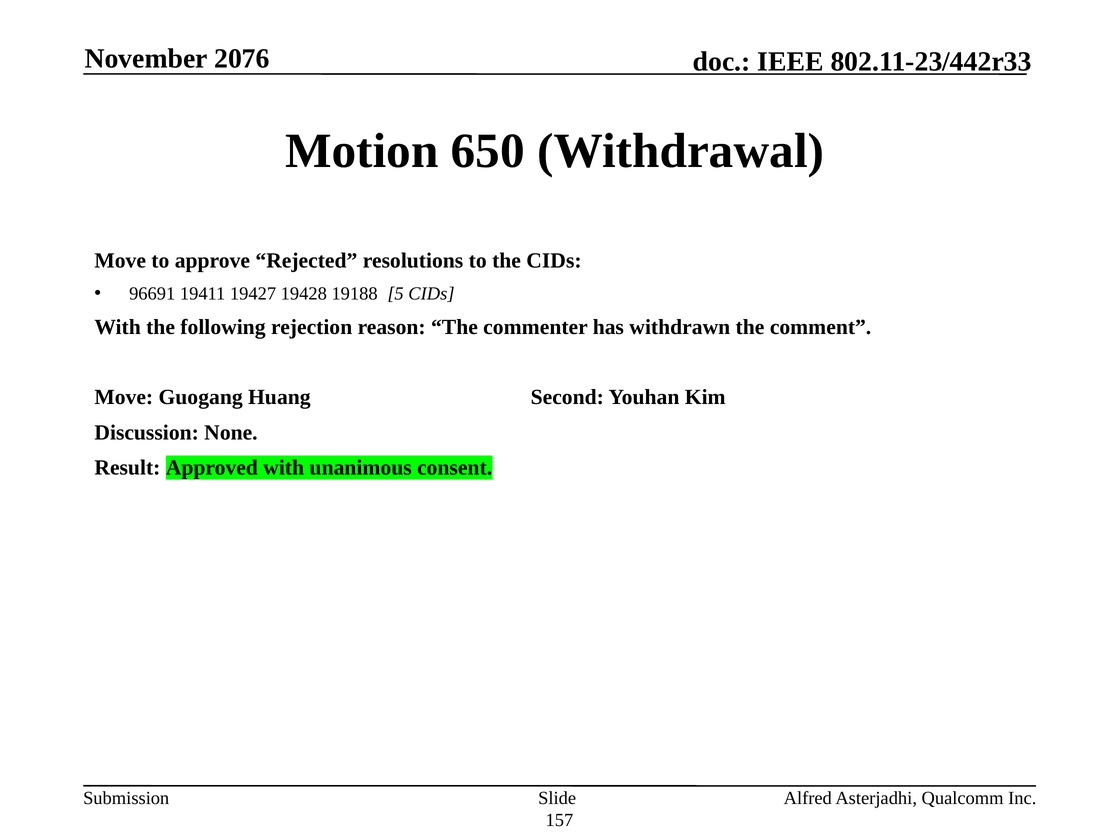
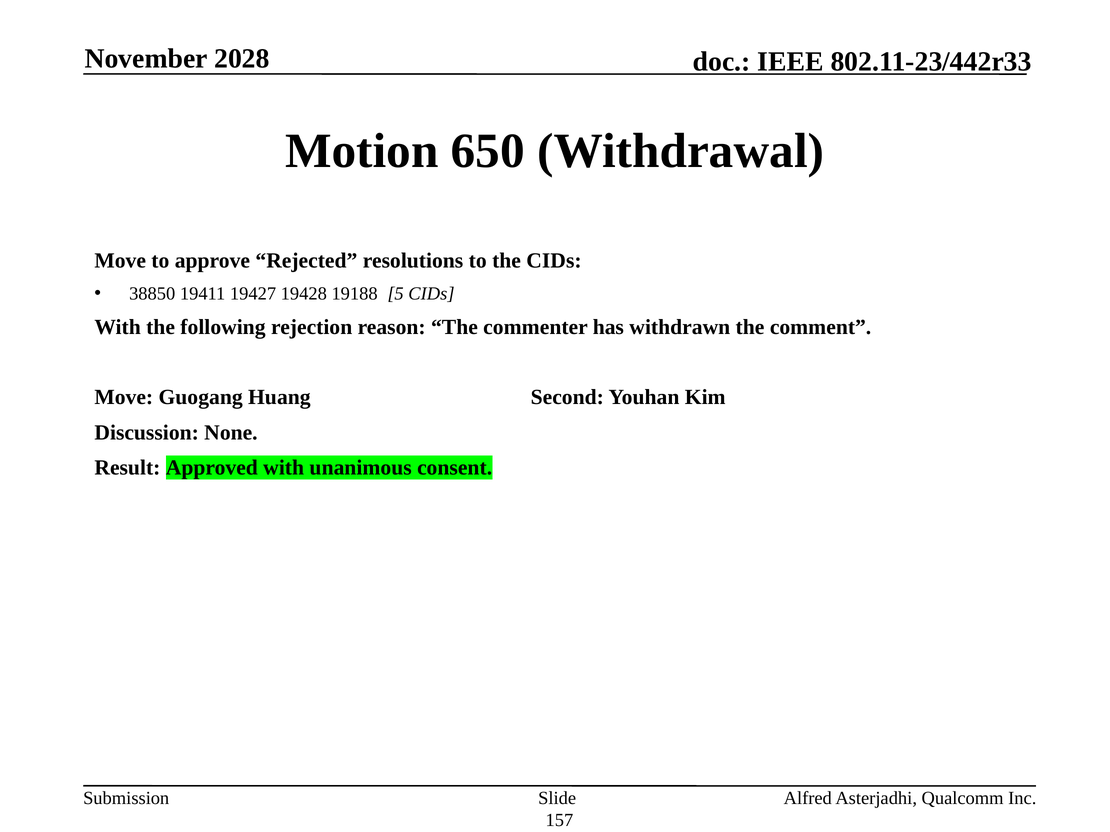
2076: 2076 -> 2028 (242, 59)
96691: 96691 -> 38850 (152, 294)
